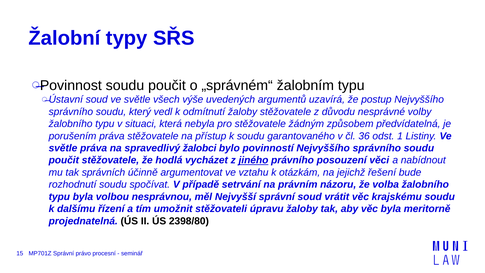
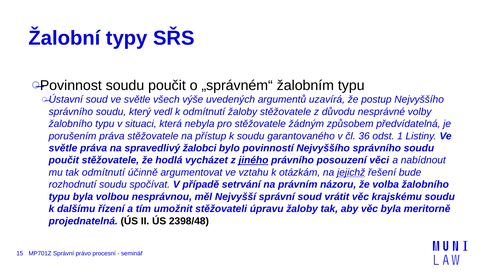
tak správních: správních -> odmítnutí (103, 172)
jejichž underline: none -> present (351, 172)
2398/80: 2398/80 -> 2398/48 (189, 221)
